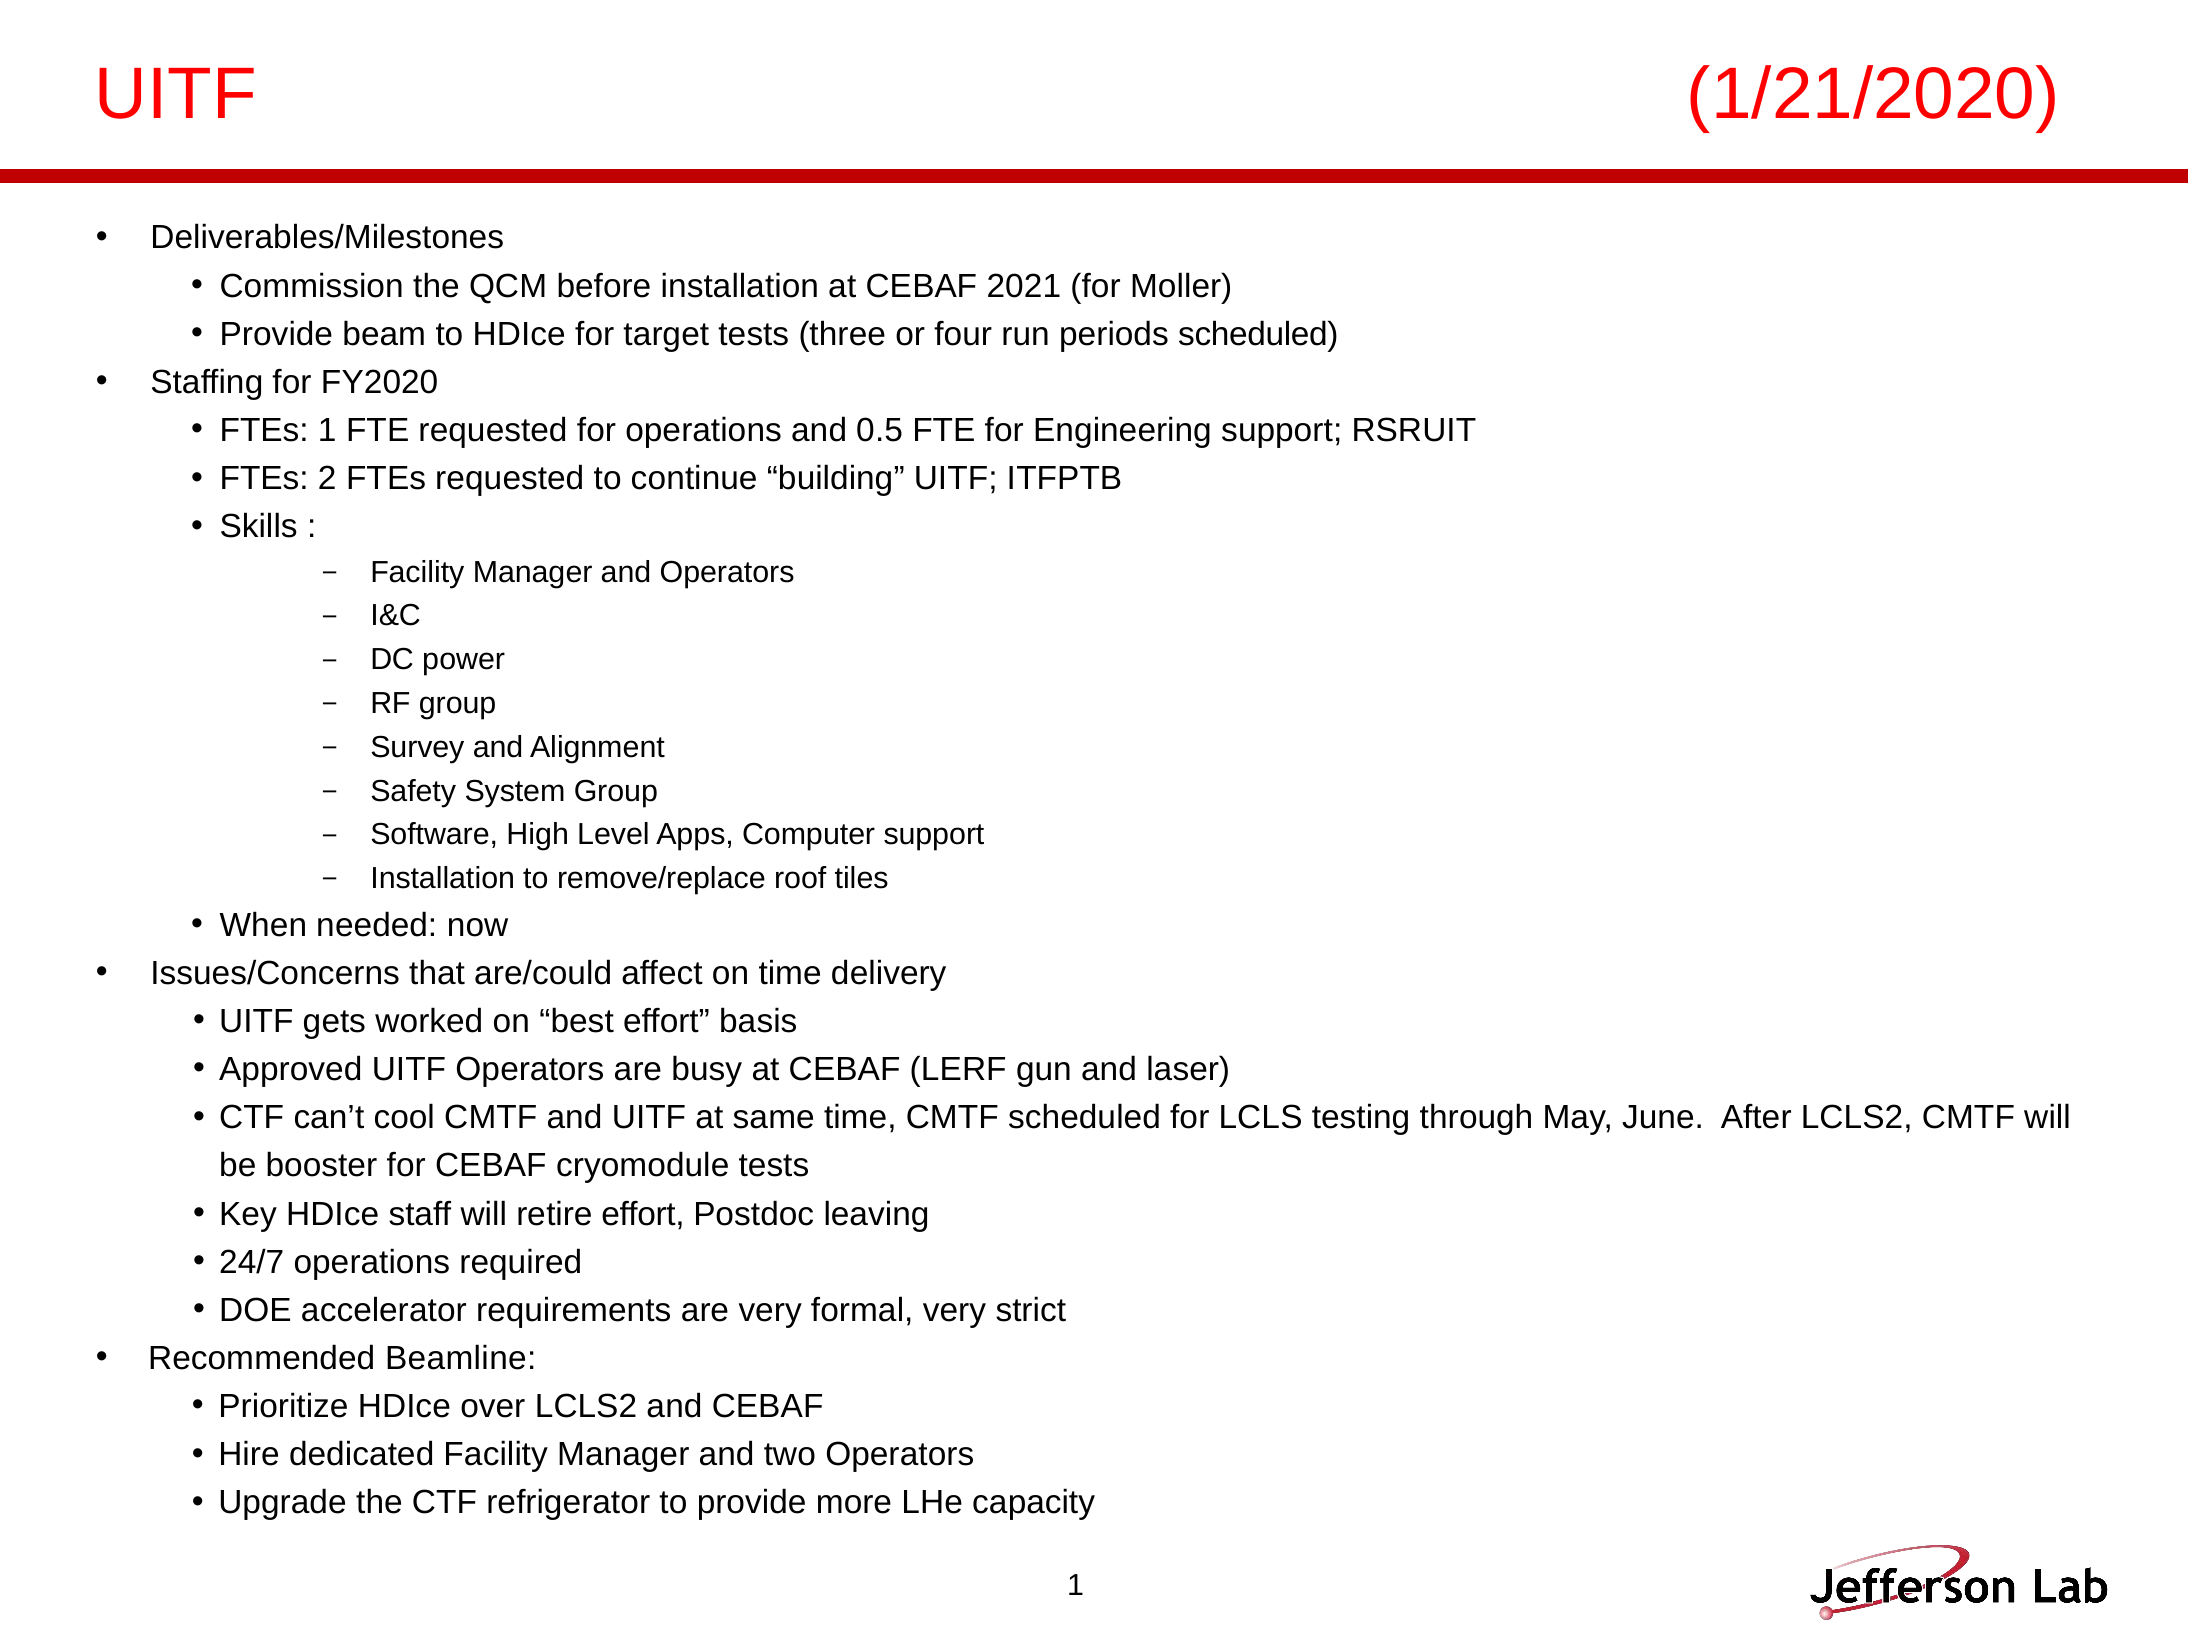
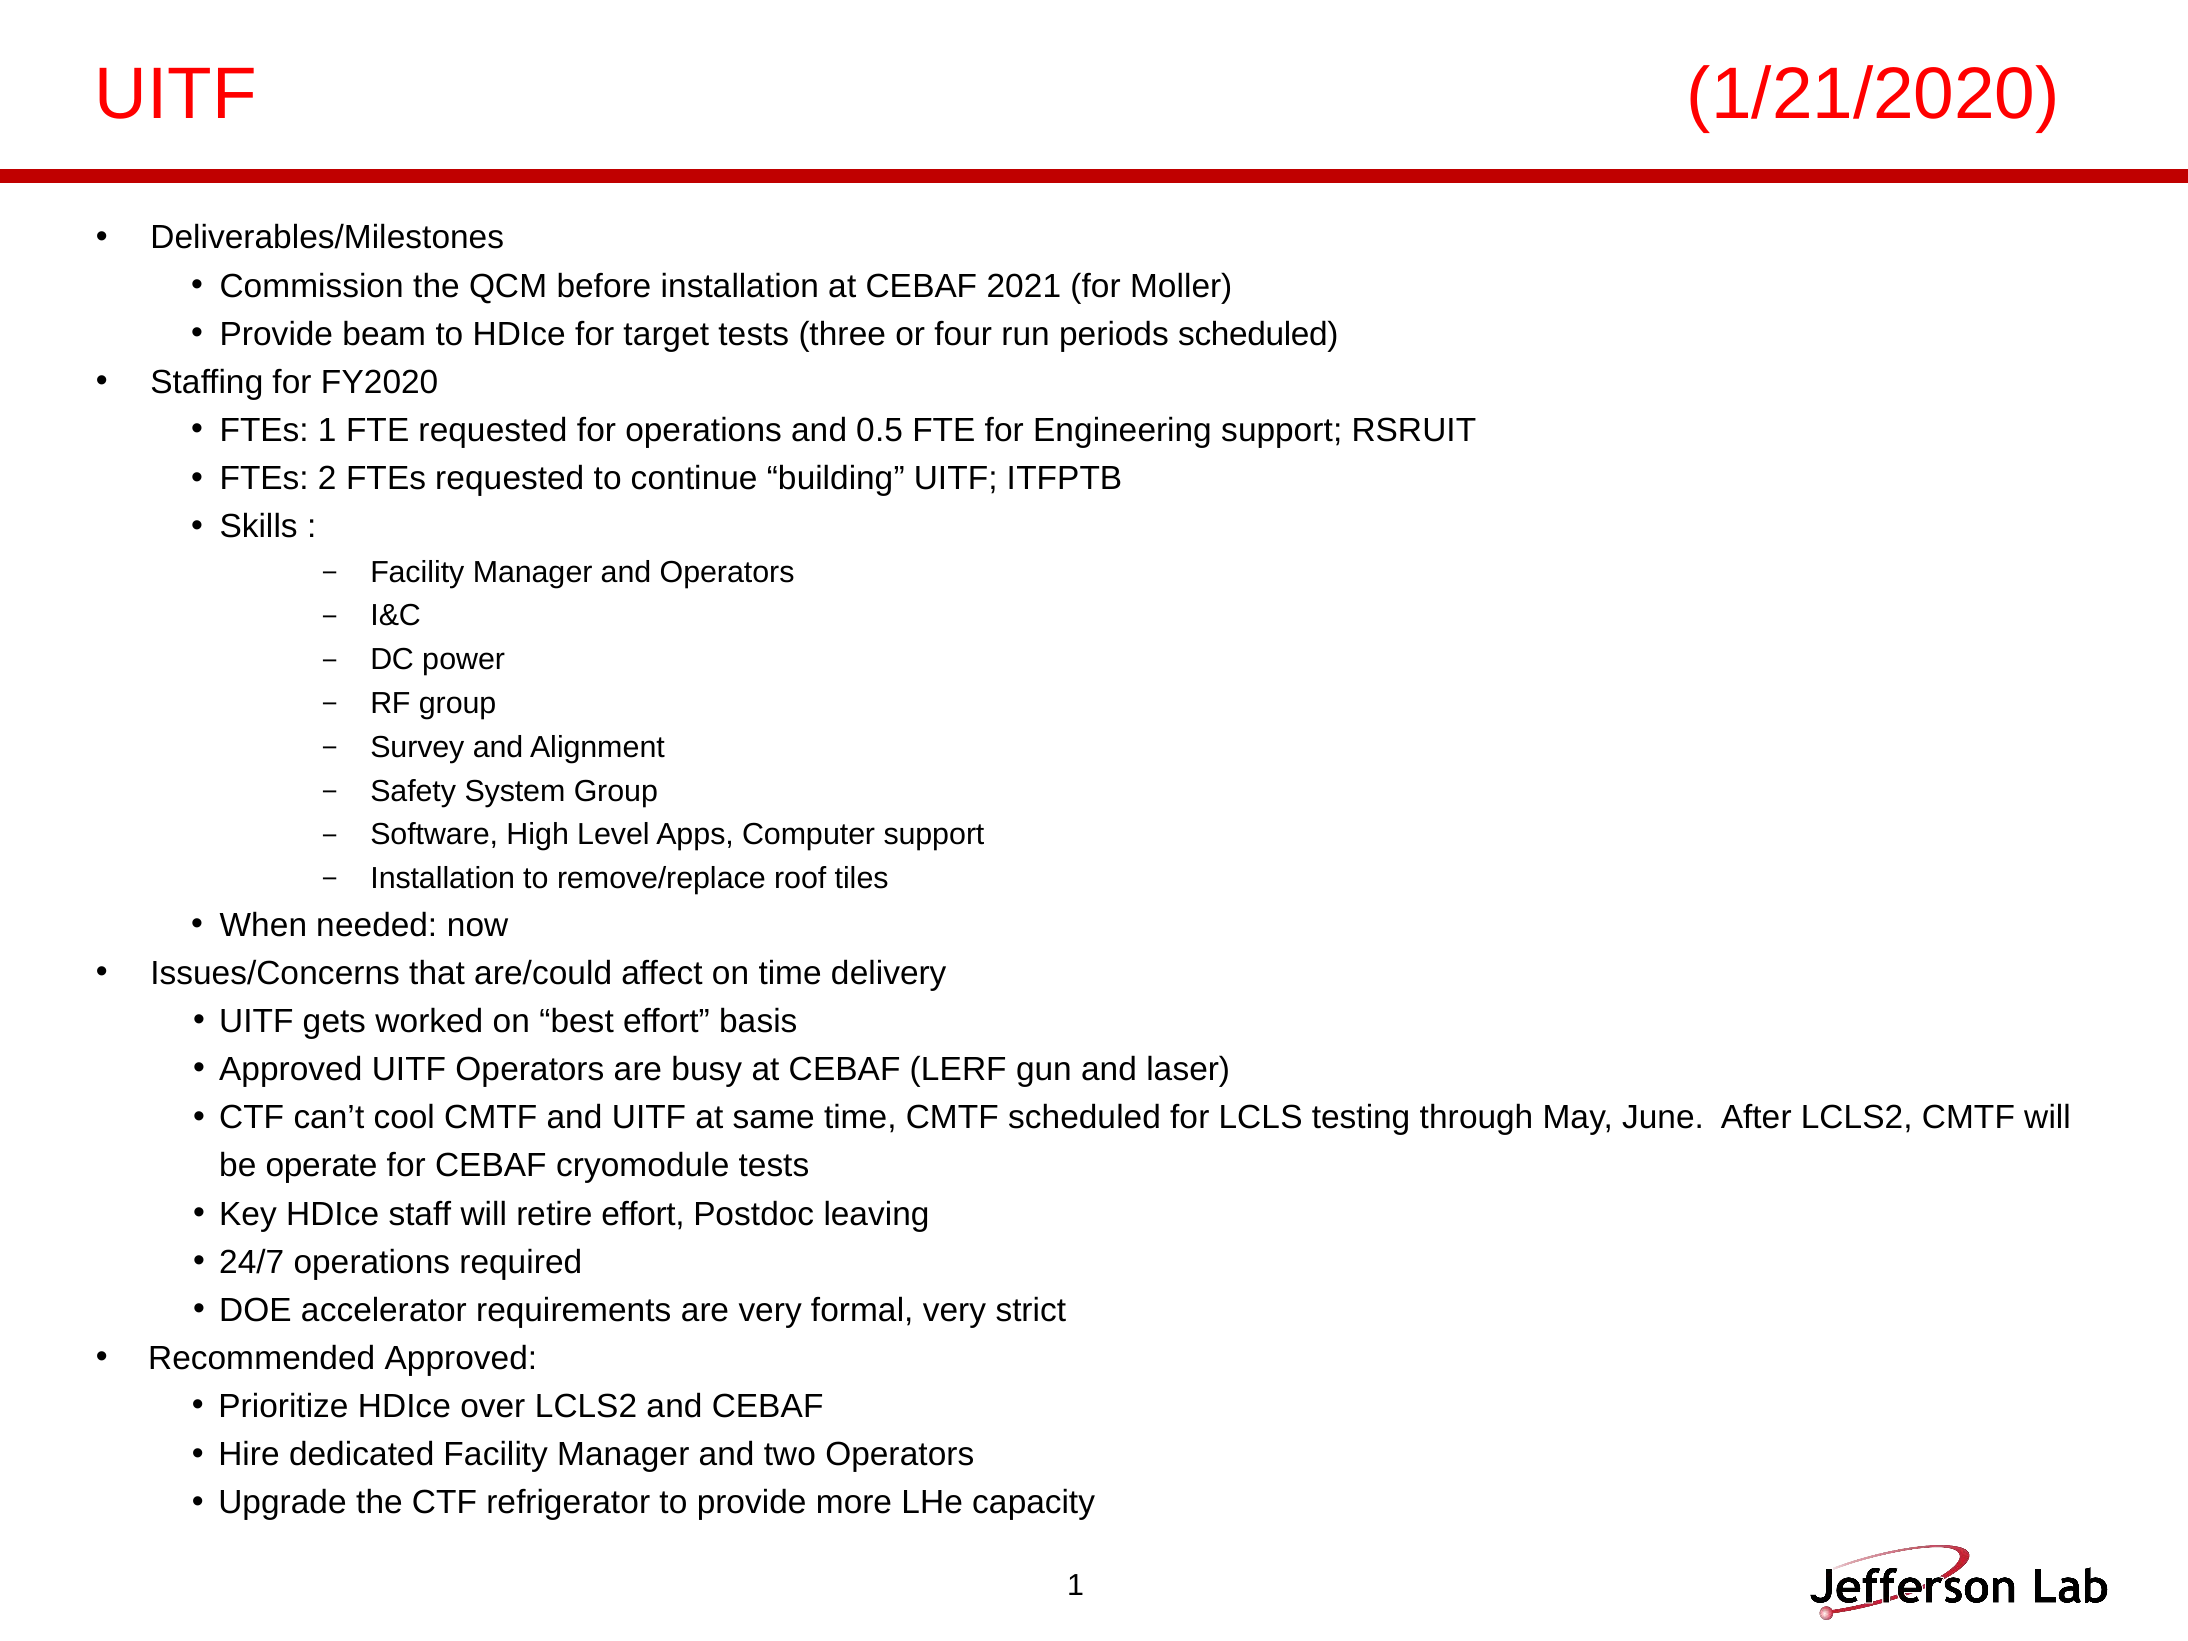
booster: booster -> operate (322, 1166)
Recommended Beamline: Beamline -> Approved (461, 1358)
